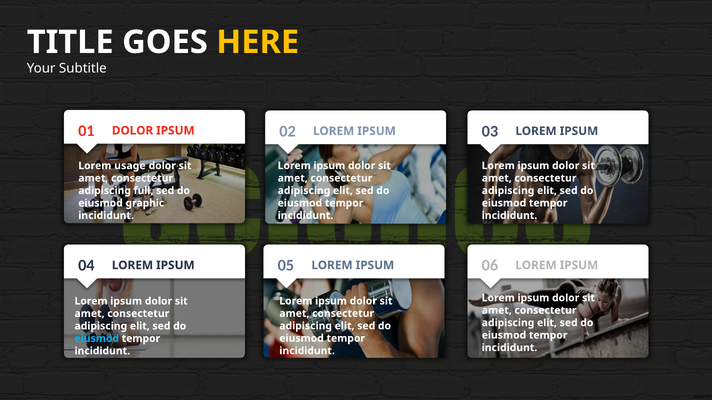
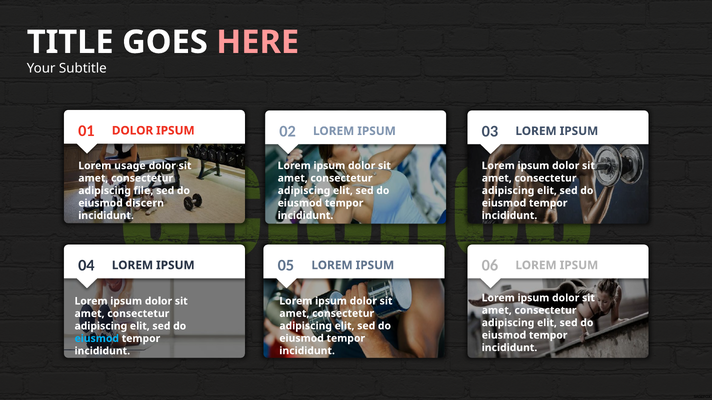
HERE colour: yellow -> pink (258, 42)
full: full -> file (143, 191)
graphic: graphic -> discern (145, 203)
